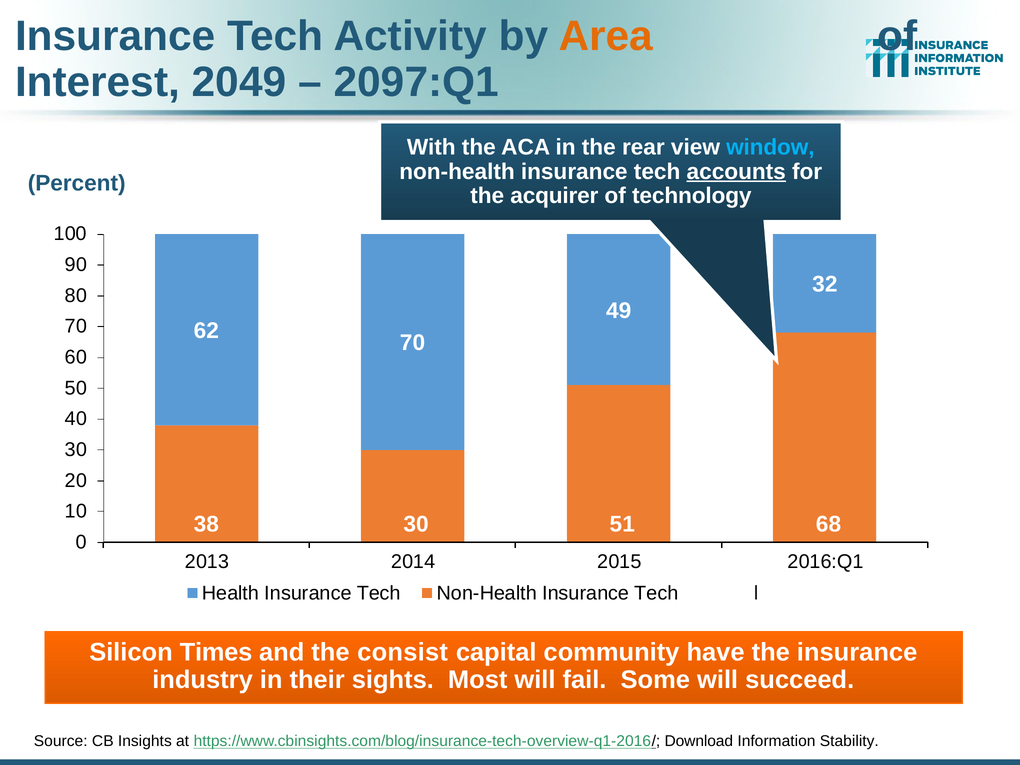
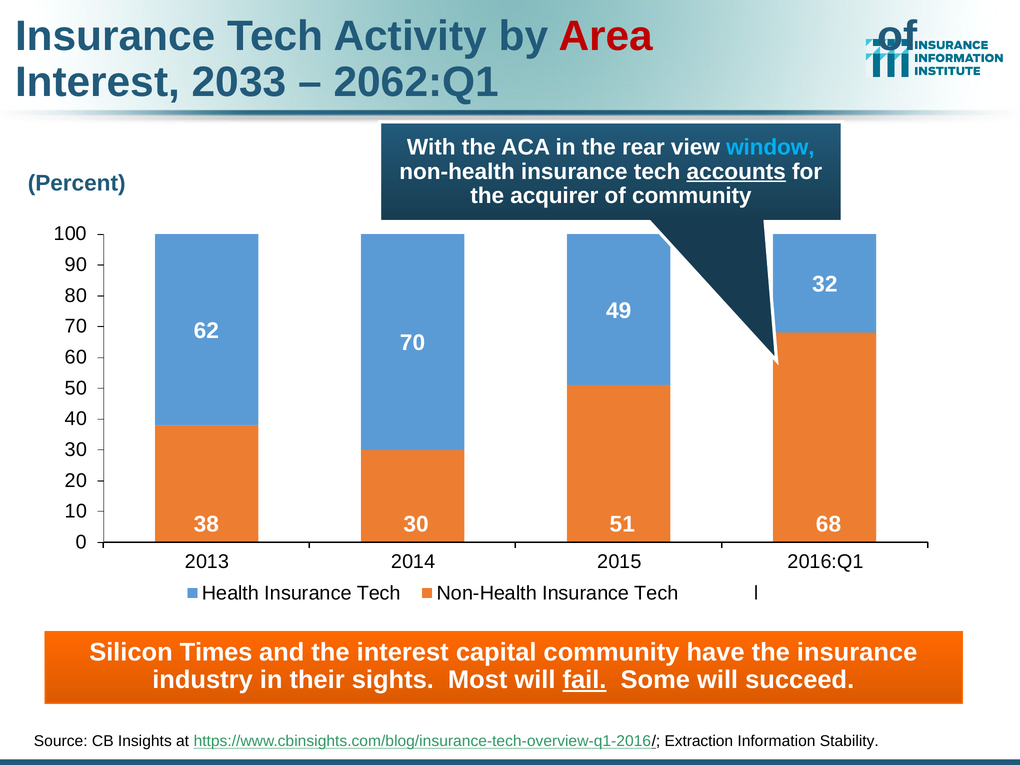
Area colour: orange -> red (606, 36)
2049: 2049 -> 2033 (239, 82)
2097:Q1: 2097:Q1 -> 2062:Q1 (416, 82)
of technology: technology -> community (692, 196)
the consist: consist -> interest (403, 652)
fail underline: none -> present (584, 680)
Download: Download -> Extraction (699, 741)
